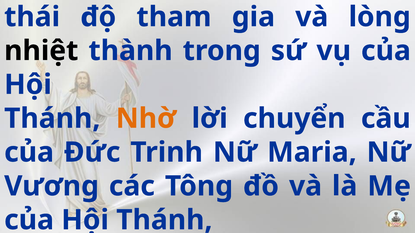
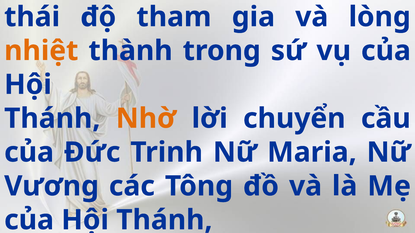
nhiệt colour: black -> orange (41, 51)
